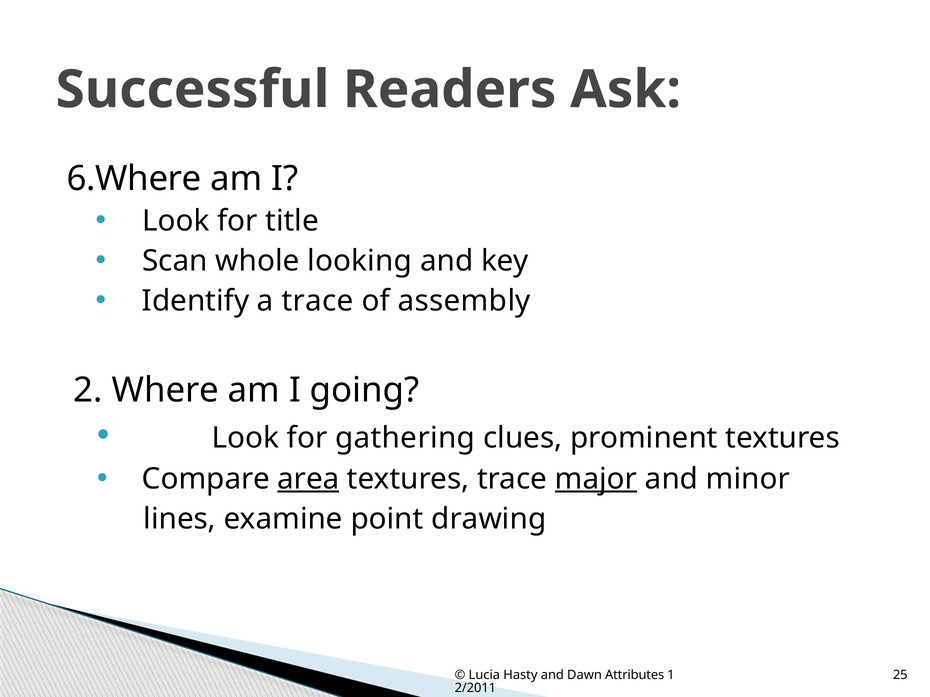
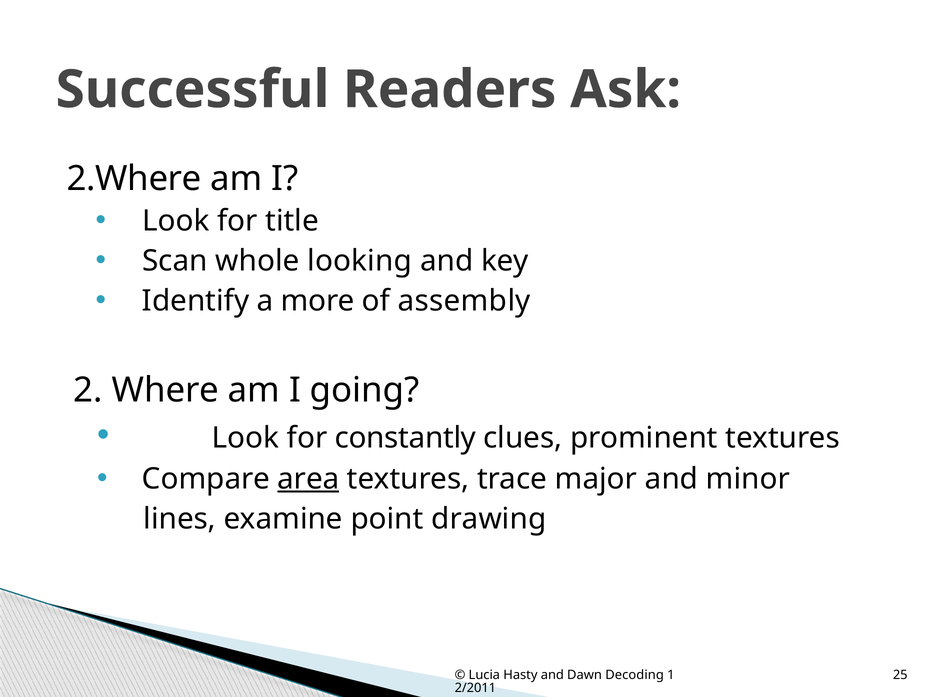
6.Where: 6.Where -> 2.Where (134, 179)
a trace: trace -> more (318, 301)
gathering: gathering -> constantly (405, 438)
major underline: present -> none (596, 479)
Attributes: Attributes -> Decoding (635, 675)
